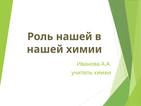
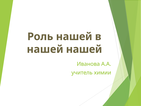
нашей химии: химии -> нашей (84, 49)
